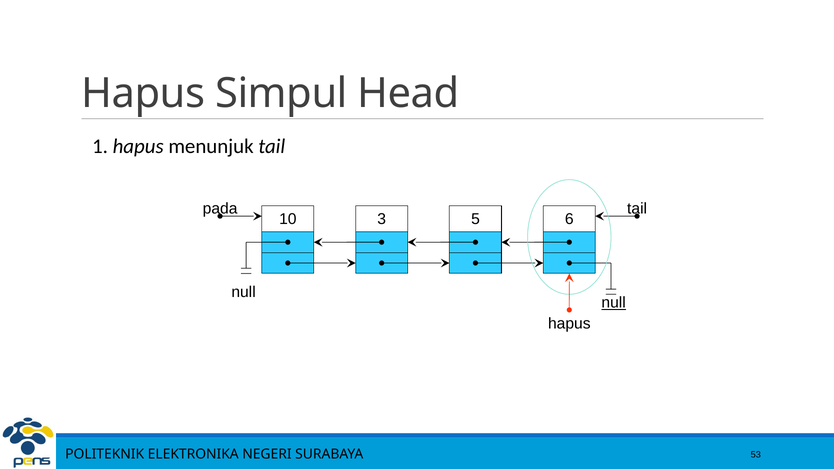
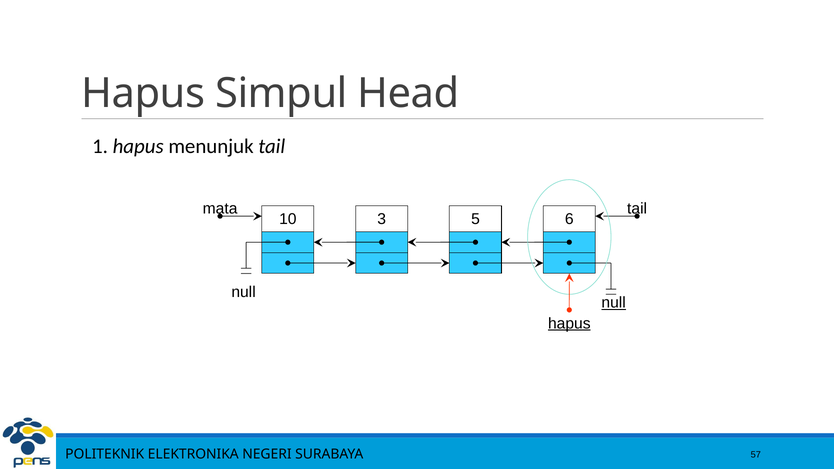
pada: pada -> mata (220, 209)
hapus underline: none -> present (569, 324)
53: 53 -> 57 (756, 455)
